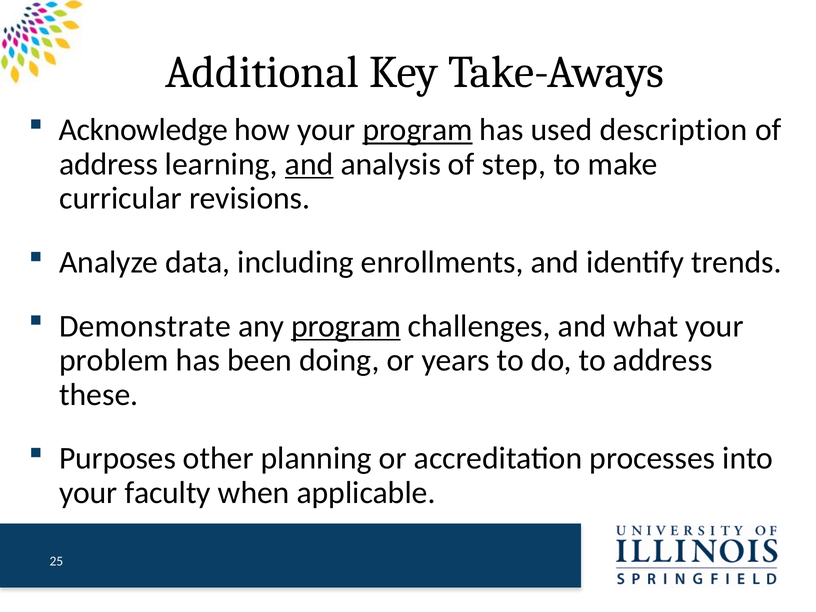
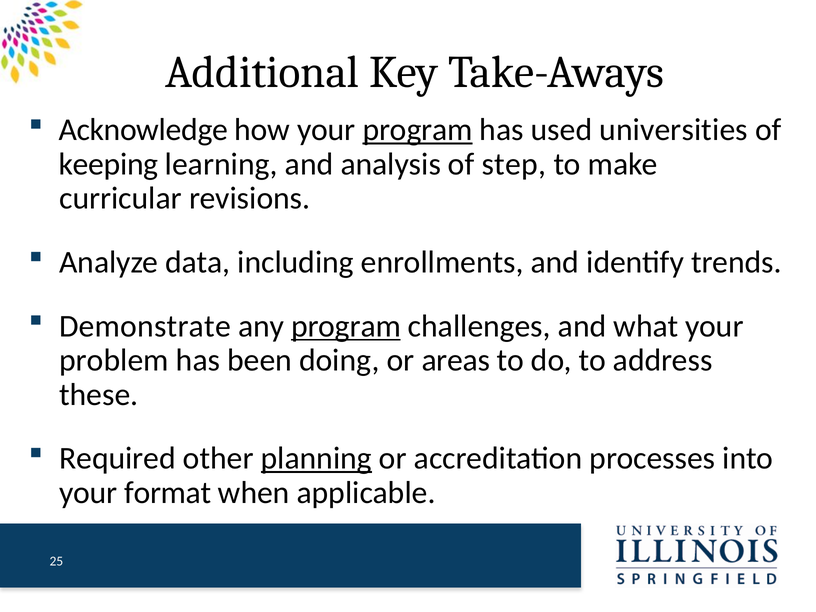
description: description -> universities (674, 130)
address: address -> keeping (109, 164)
and underline: present -> none (309, 164)
years: years -> areas (456, 360)
Purposes: Purposes -> Required (117, 458)
planning underline: none -> present (316, 458)
faculty: faculty -> format (168, 493)
